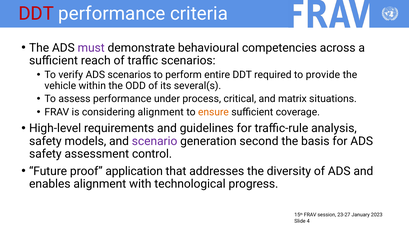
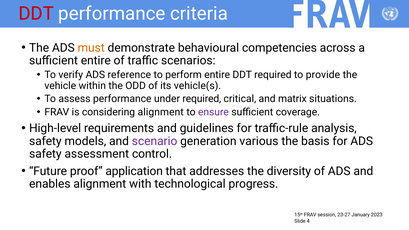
must colour: purple -> orange (91, 48)
sufficient reach: reach -> entire (96, 61)
ADS scenarios: scenarios -> reference (129, 75)
several(s: several(s -> vehicle(s (197, 86)
under process: process -> required (202, 99)
ensure colour: orange -> purple (213, 112)
second: second -> various (259, 141)
